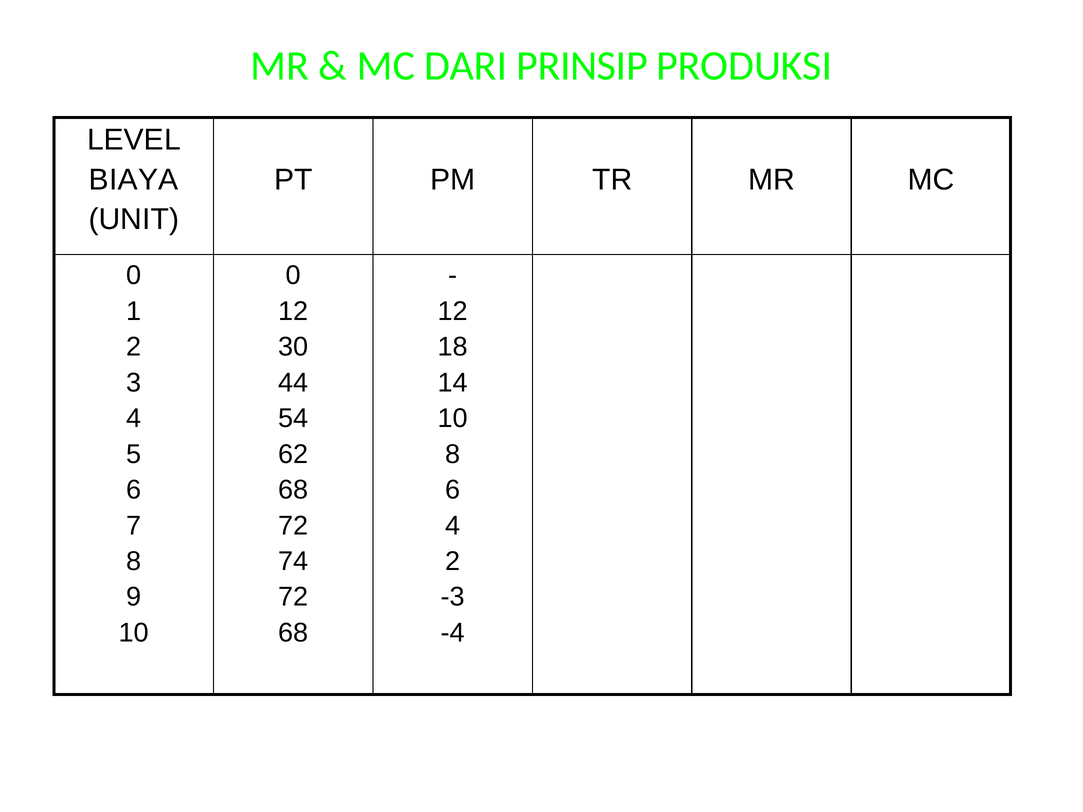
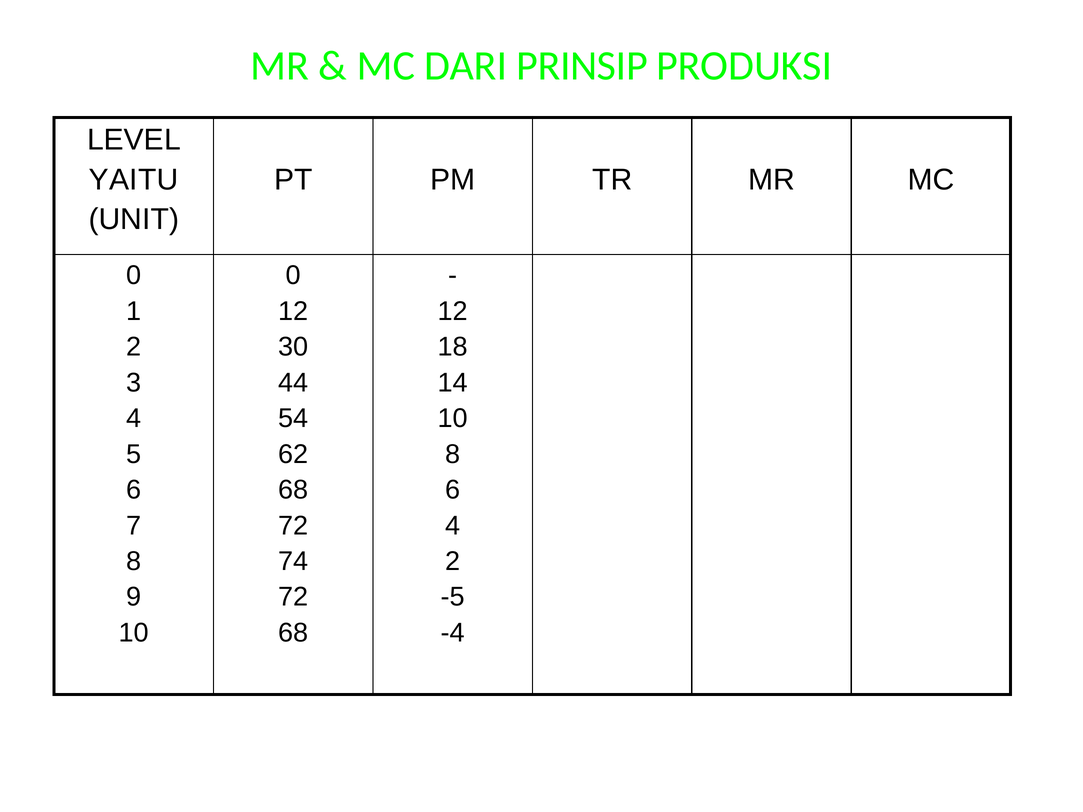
BIAYA: BIAYA -> YAITU (134, 180)
-3: -3 -> -5 (453, 597)
